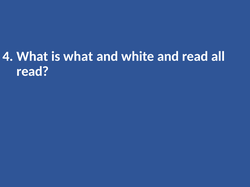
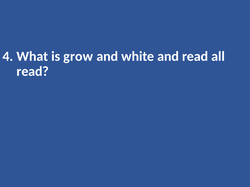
what: what -> grow (78, 56)
